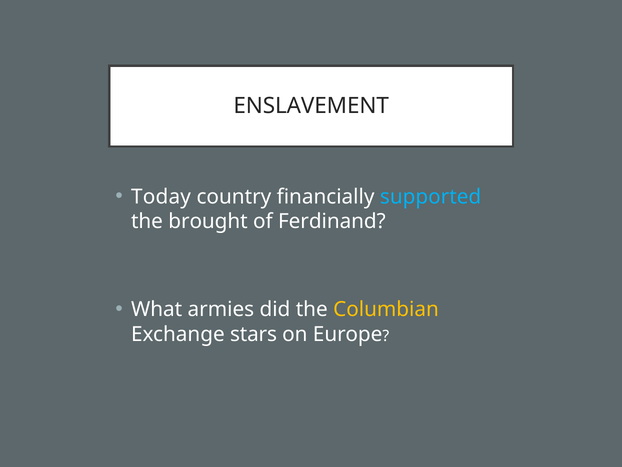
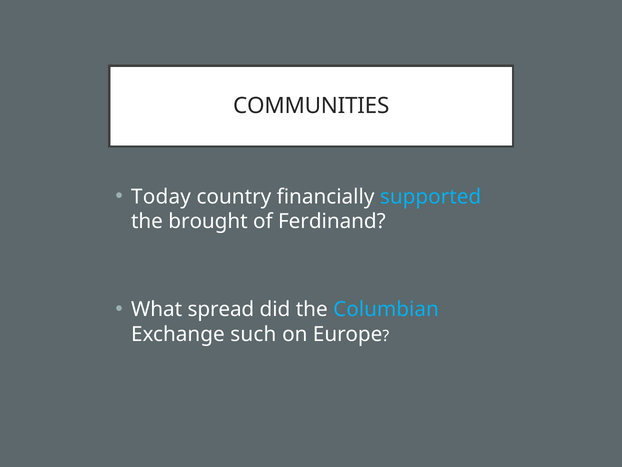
ENSLAVEMENT: ENSLAVEMENT -> COMMUNITIES (311, 106)
armies: armies -> spread (221, 309)
Columbian colour: yellow -> light blue (386, 309)
stars: stars -> such (253, 334)
